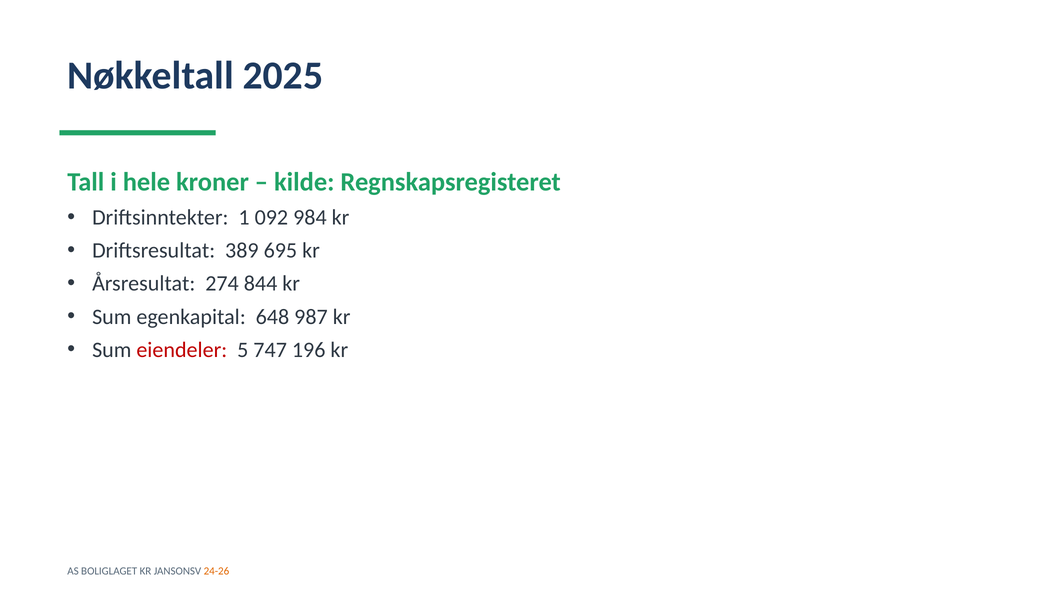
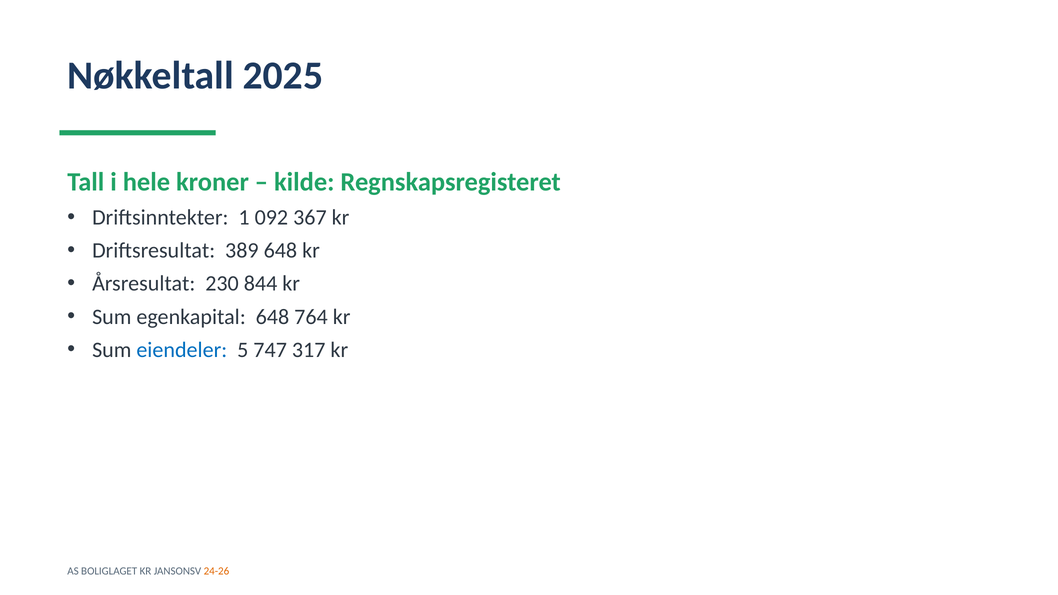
984: 984 -> 367 (310, 218)
389 695: 695 -> 648 (280, 251)
274: 274 -> 230 (222, 284)
987: 987 -> 764 (311, 317)
eiendeler colour: red -> blue (182, 350)
196: 196 -> 317 (309, 350)
